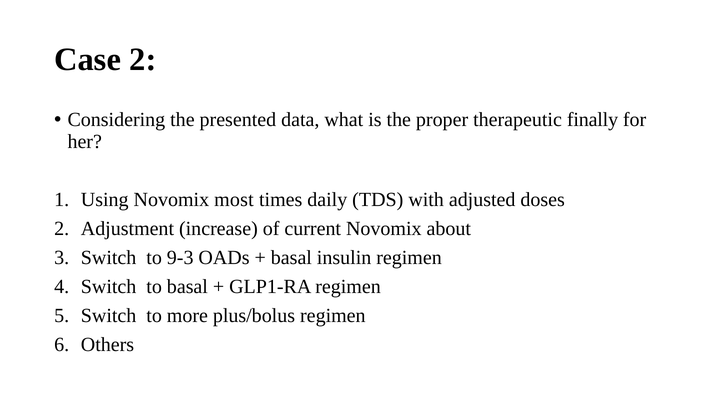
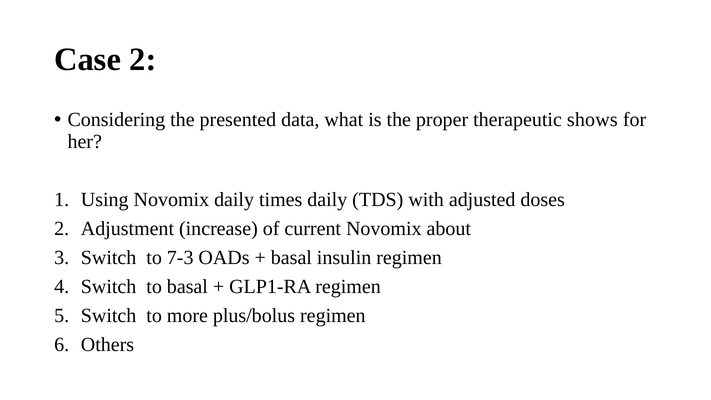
finally: finally -> shows (592, 120)
Novomix most: most -> daily (234, 199)
9-3: 9-3 -> 7-3 (180, 258)
